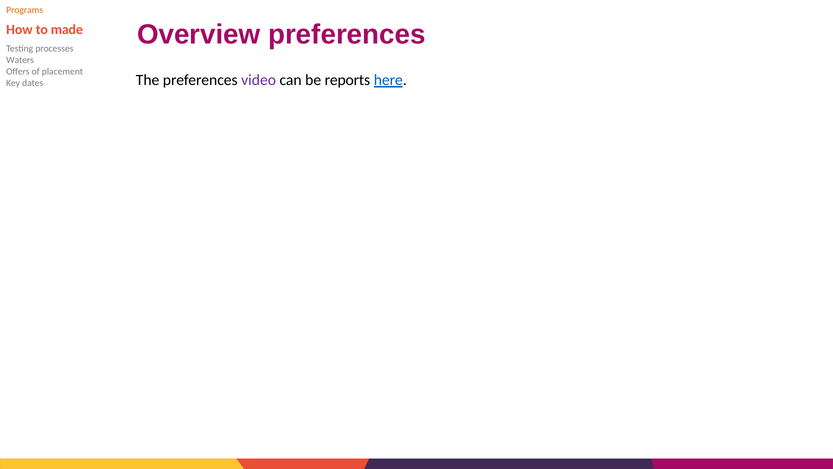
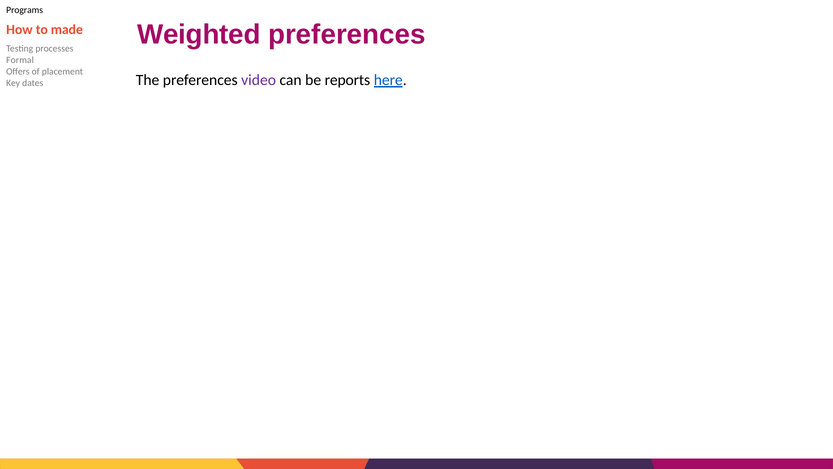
Programs colour: orange -> black (25, 10)
Overview: Overview -> Weighted (199, 34)
Waters: Waters -> Formal (20, 60)
